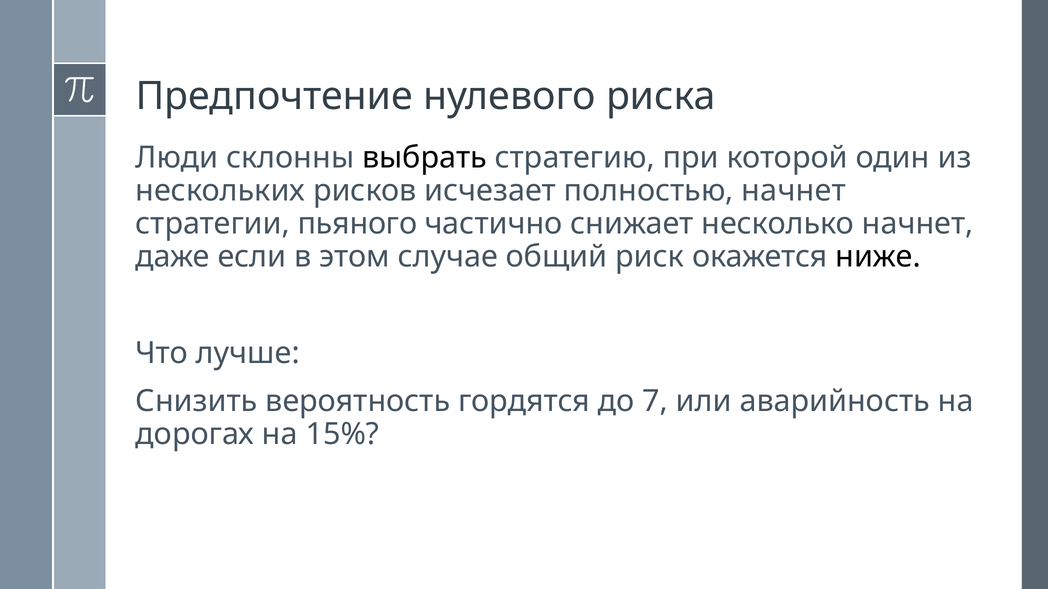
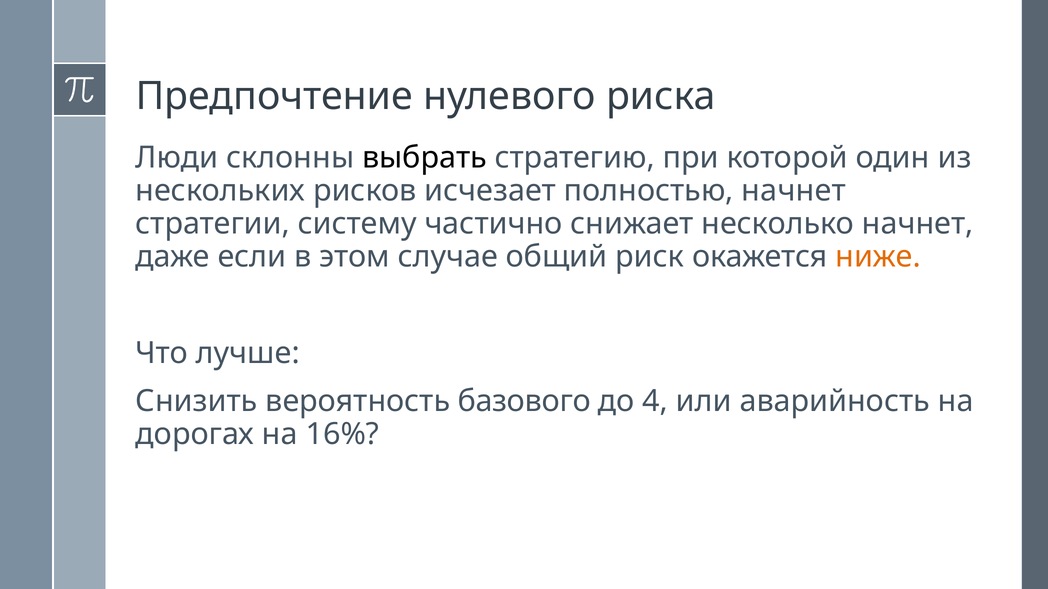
пьяного: пьяного -> систему (357, 224)
ниже colour: black -> orange (878, 257)
гордятся: гордятся -> базового (524, 402)
7: 7 -> 4 (655, 402)
15%: 15% -> 16% (342, 435)
